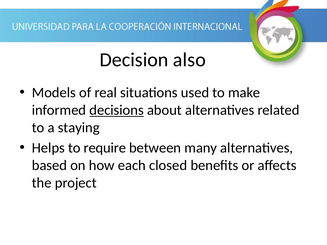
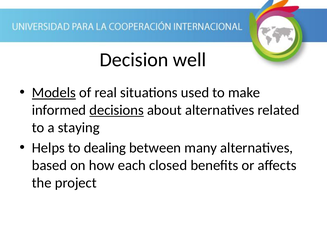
also: also -> well (190, 60)
Models underline: none -> present (54, 93)
require: require -> dealing (105, 148)
